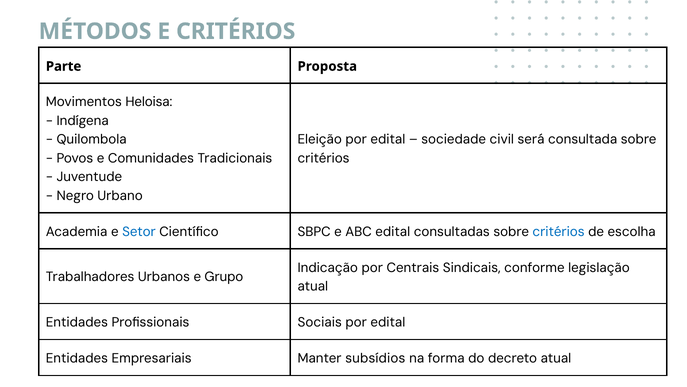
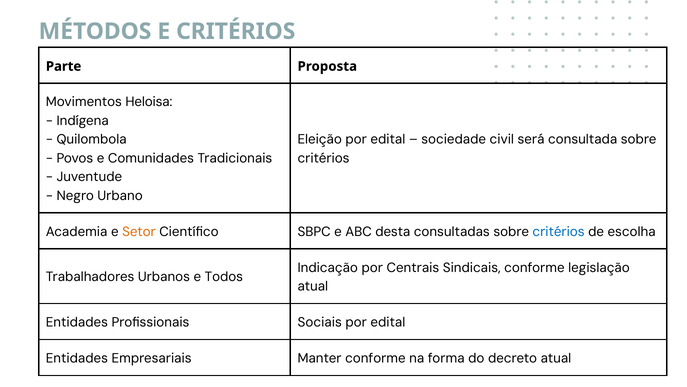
Setor colour: blue -> orange (139, 231)
ABC edital: edital -> desta (393, 231)
Grupo: Grupo -> Todos (224, 277)
Manter subsídios: subsídios -> conforme (375, 358)
